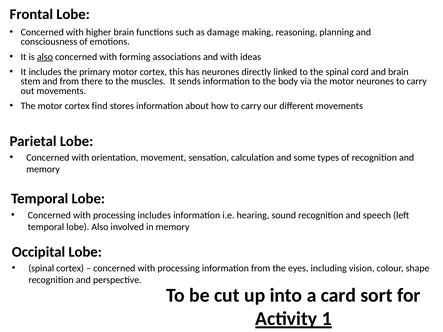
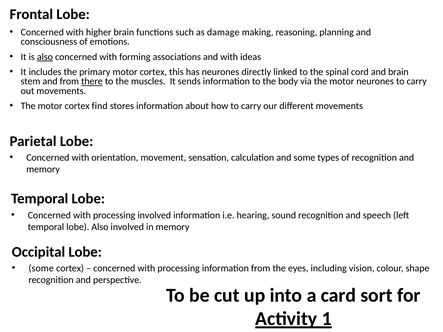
there underline: none -> present (92, 81)
processing includes: includes -> involved (154, 215)
spinal: spinal -> some (41, 268)
